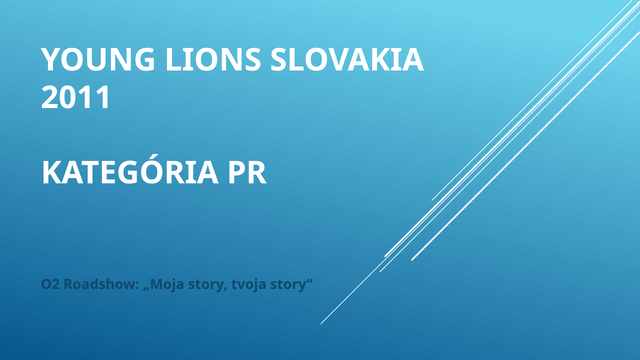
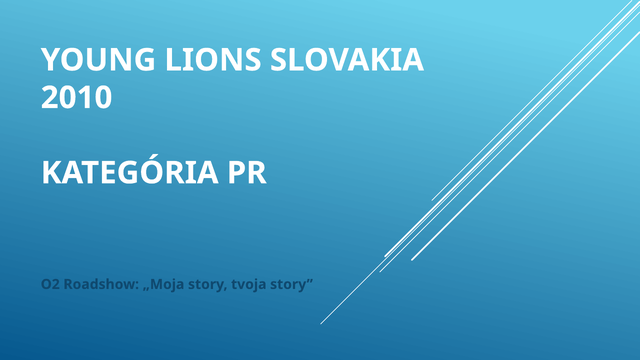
2011: 2011 -> 2010 (77, 98)
